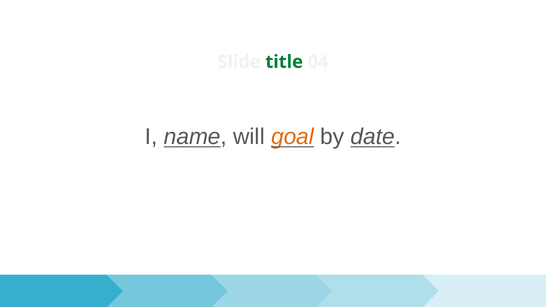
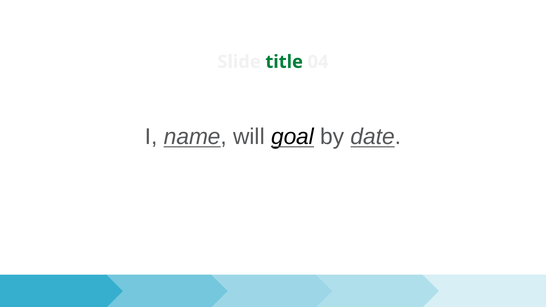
goal colour: orange -> black (293, 137)
